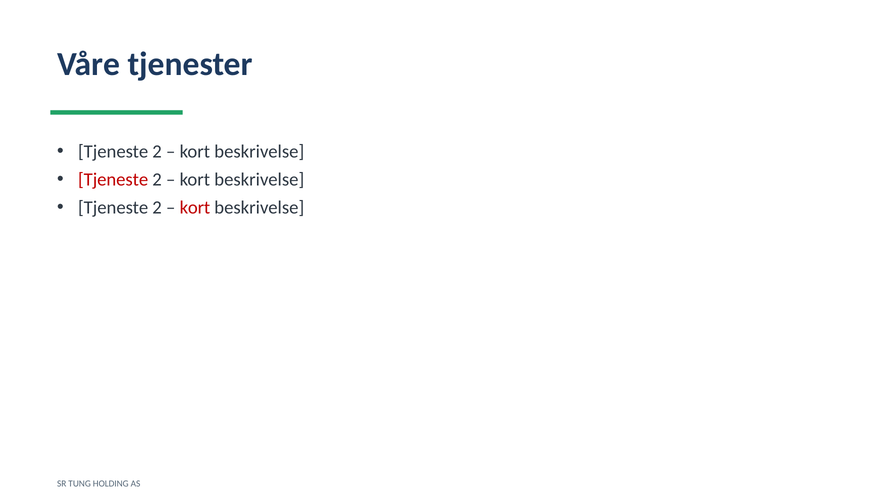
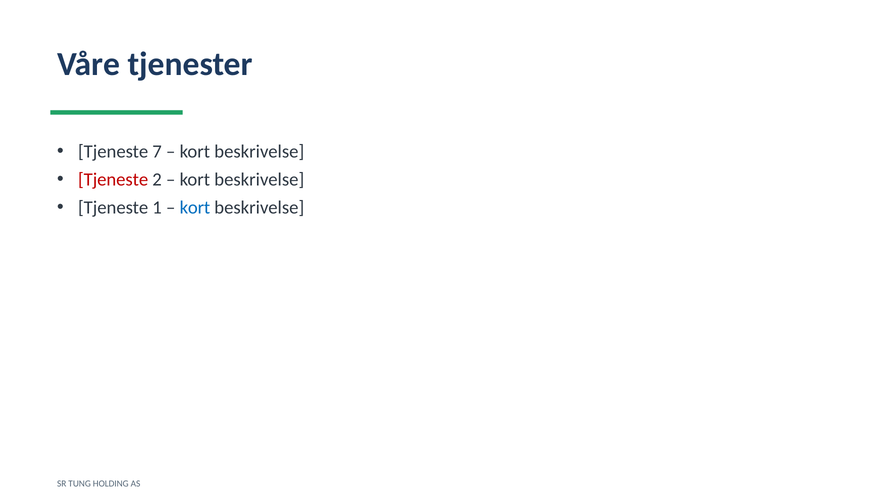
2: 2 -> 7 (157, 152)
2: 2 -> 1 (157, 208)
kort colour: red -> blue (195, 208)
